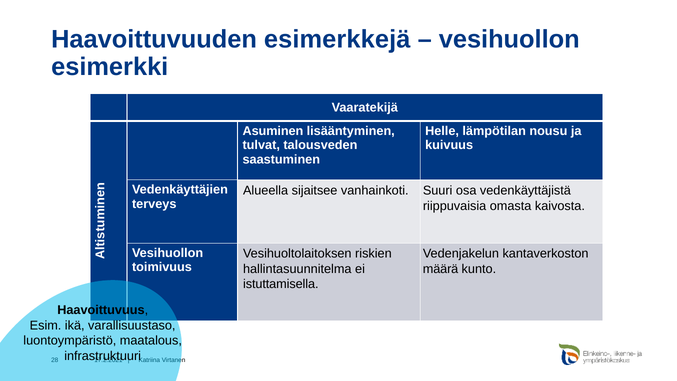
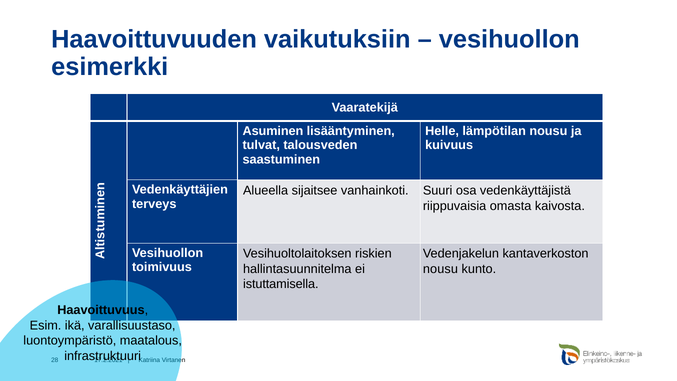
esimerkkejä: esimerkkejä -> vaikutuksiin (337, 39)
määrä: määrä -> nousu (440, 269)
